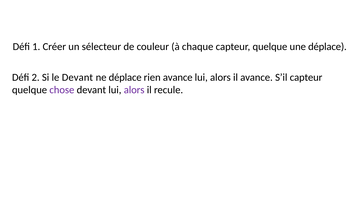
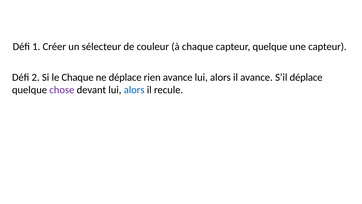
une déplace: déplace -> capteur (327, 47)
le Devant: Devant -> Chaque (78, 77)
S’il capteur: capteur -> déplace (306, 77)
alors colour: purple -> blue (134, 90)
